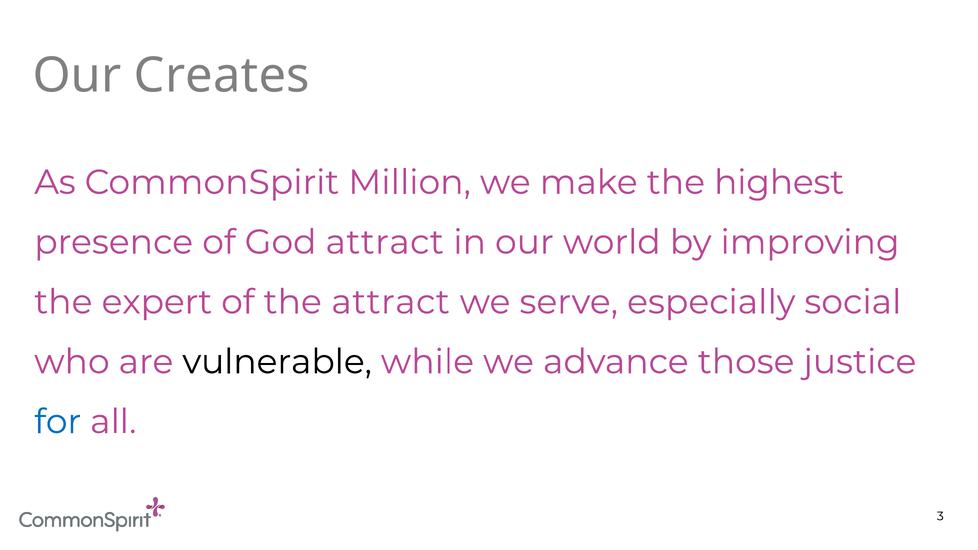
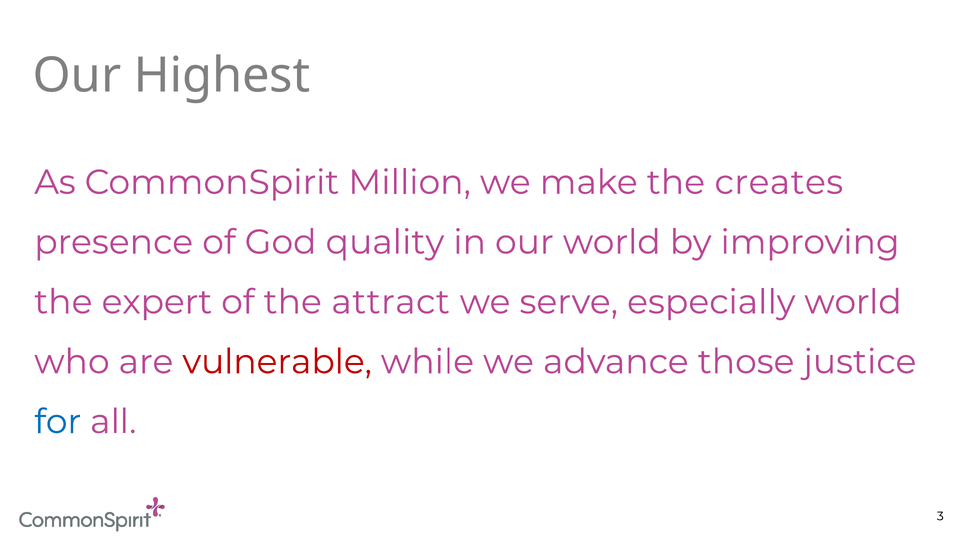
Creates: Creates -> Highest (222, 76)
highest: highest -> creates (779, 182)
God attract: attract -> quality (385, 242)
especially social: social -> world (853, 302)
vulnerable colour: black -> red (277, 362)
